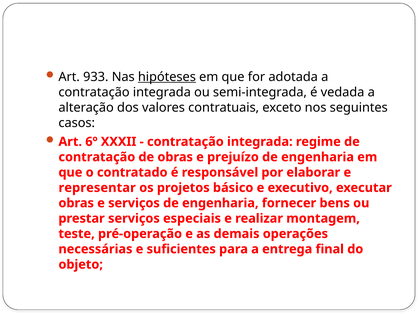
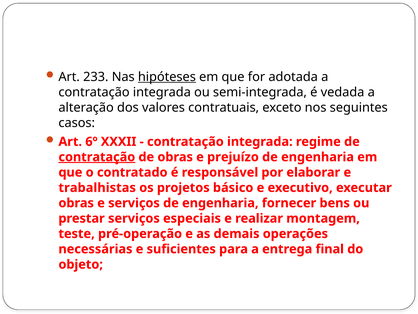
933: 933 -> 233 (96, 77)
contratação underline: none -> present (97, 157)
representar: representar -> trabalhistas (97, 187)
